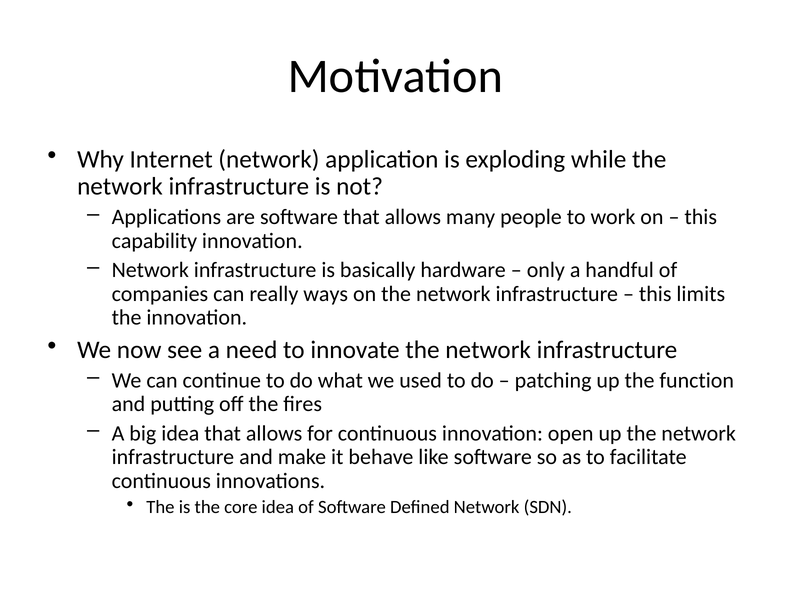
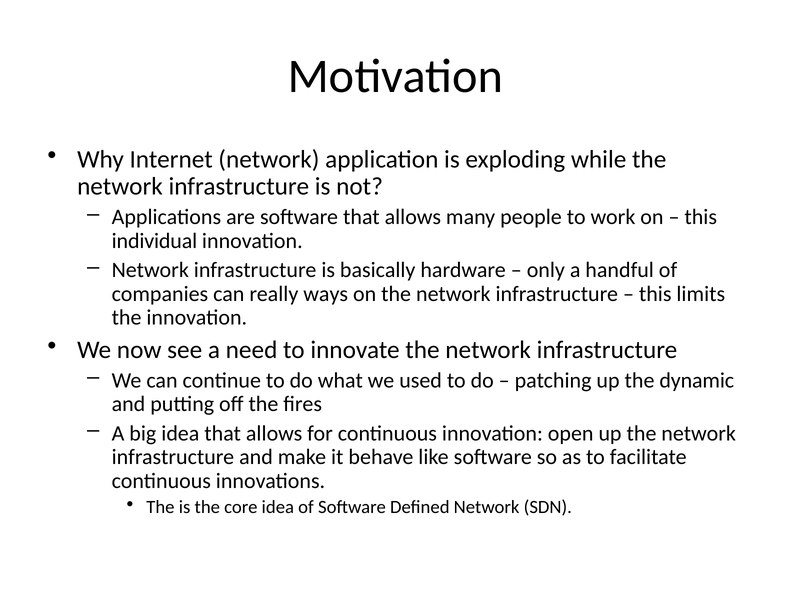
capability: capability -> individual (154, 241)
function: function -> dynamic (697, 381)
